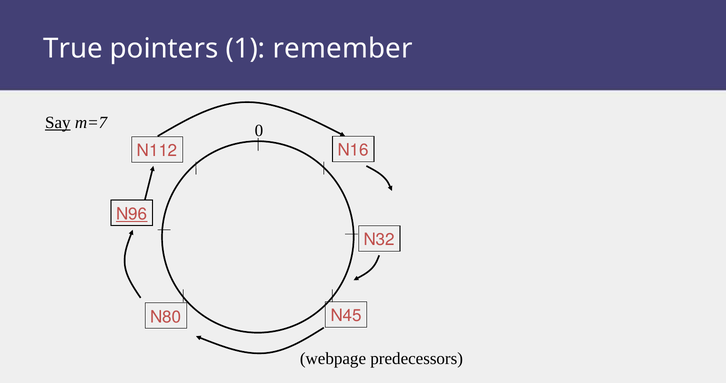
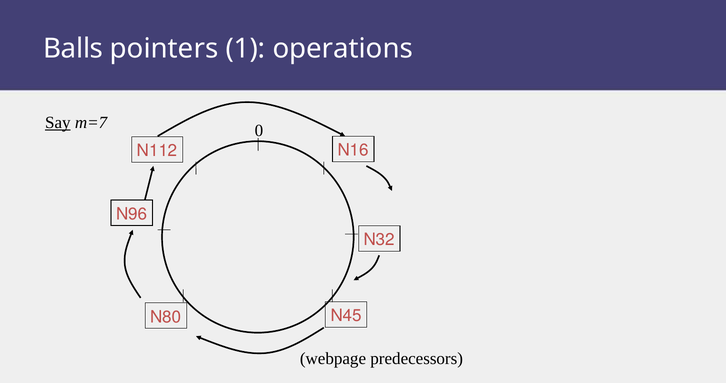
True: True -> Balls (73, 49)
remember: remember -> operations (343, 49)
N96 underline: present -> none (132, 214)
